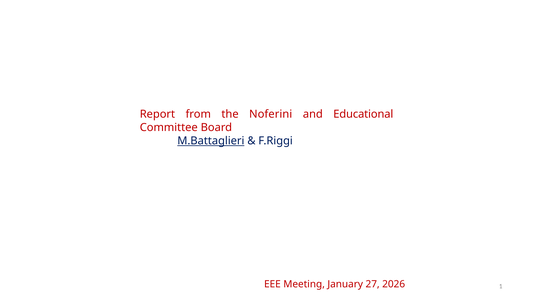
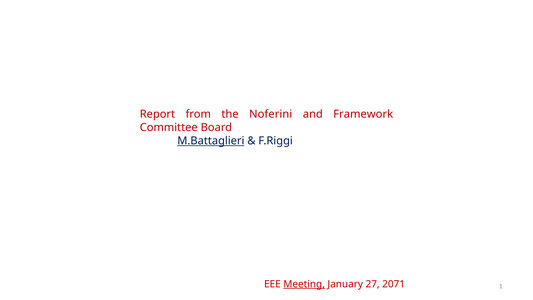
Educational: Educational -> Framework (363, 114)
Meeting underline: none -> present (304, 284)
2026: 2026 -> 2071 (394, 284)
